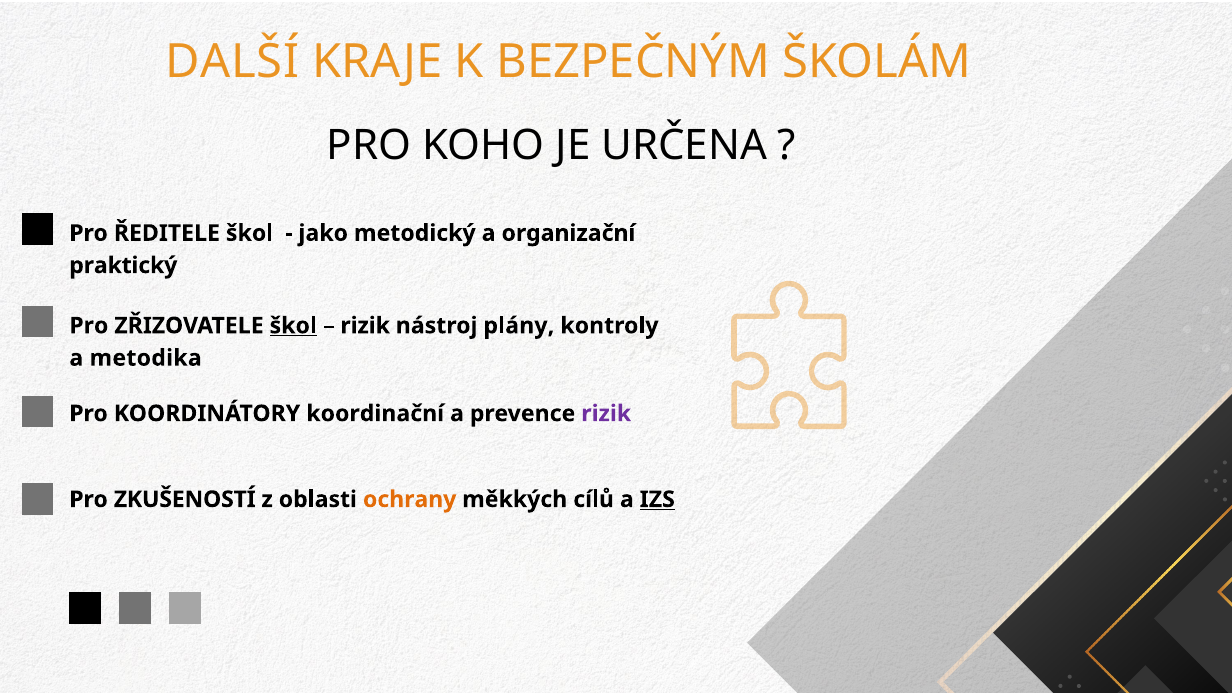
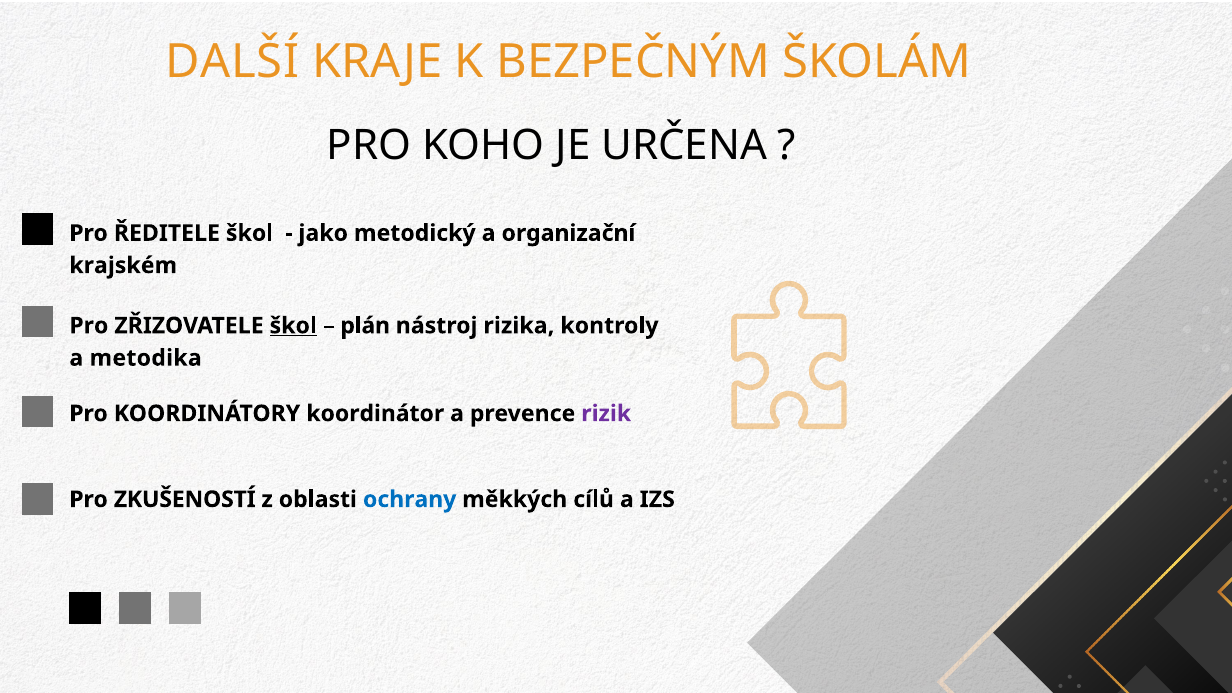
praktický: praktický -> krajském (123, 265)
rizik: rizik -> plán (365, 326)
plány: plány -> rizika (519, 326)
koordinační: koordinační -> koordinátor (375, 414)
ochrany colour: orange -> blue (410, 499)
IZS underline: present -> none (657, 499)
